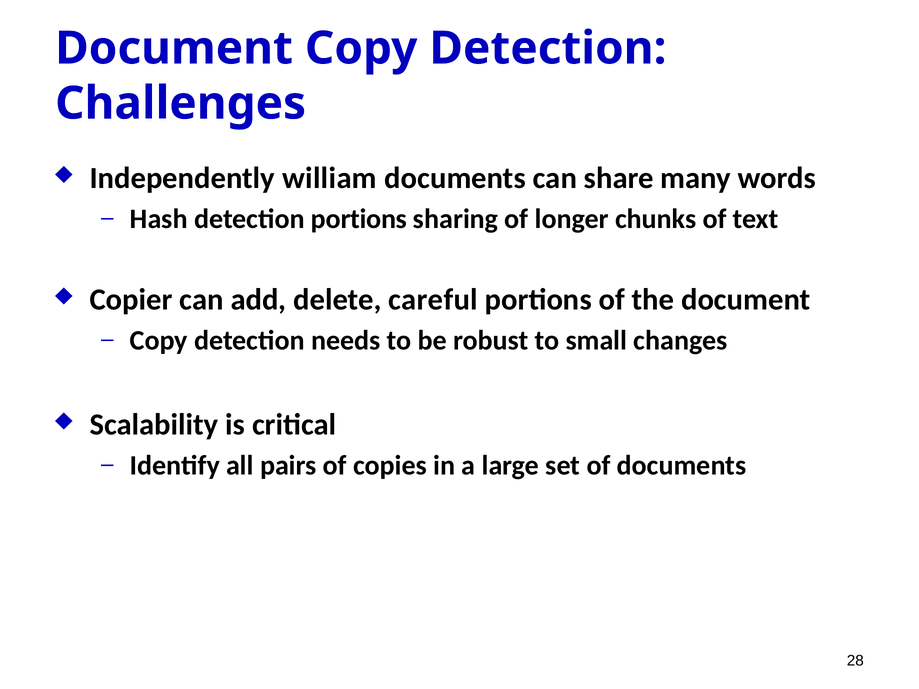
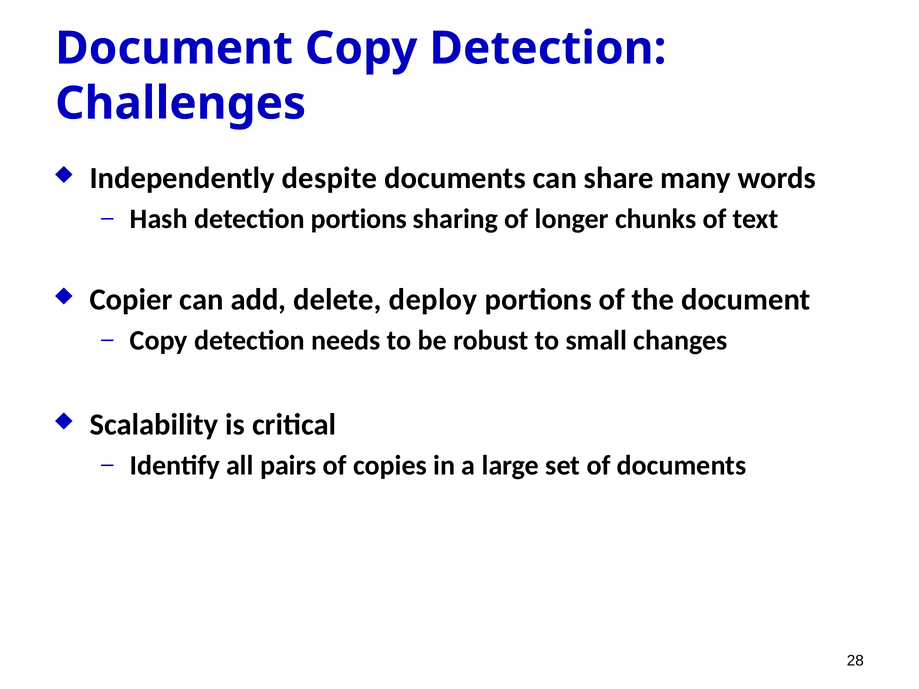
william: william -> despite (330, 178)
careful: careful -> deploy (433, 300)
